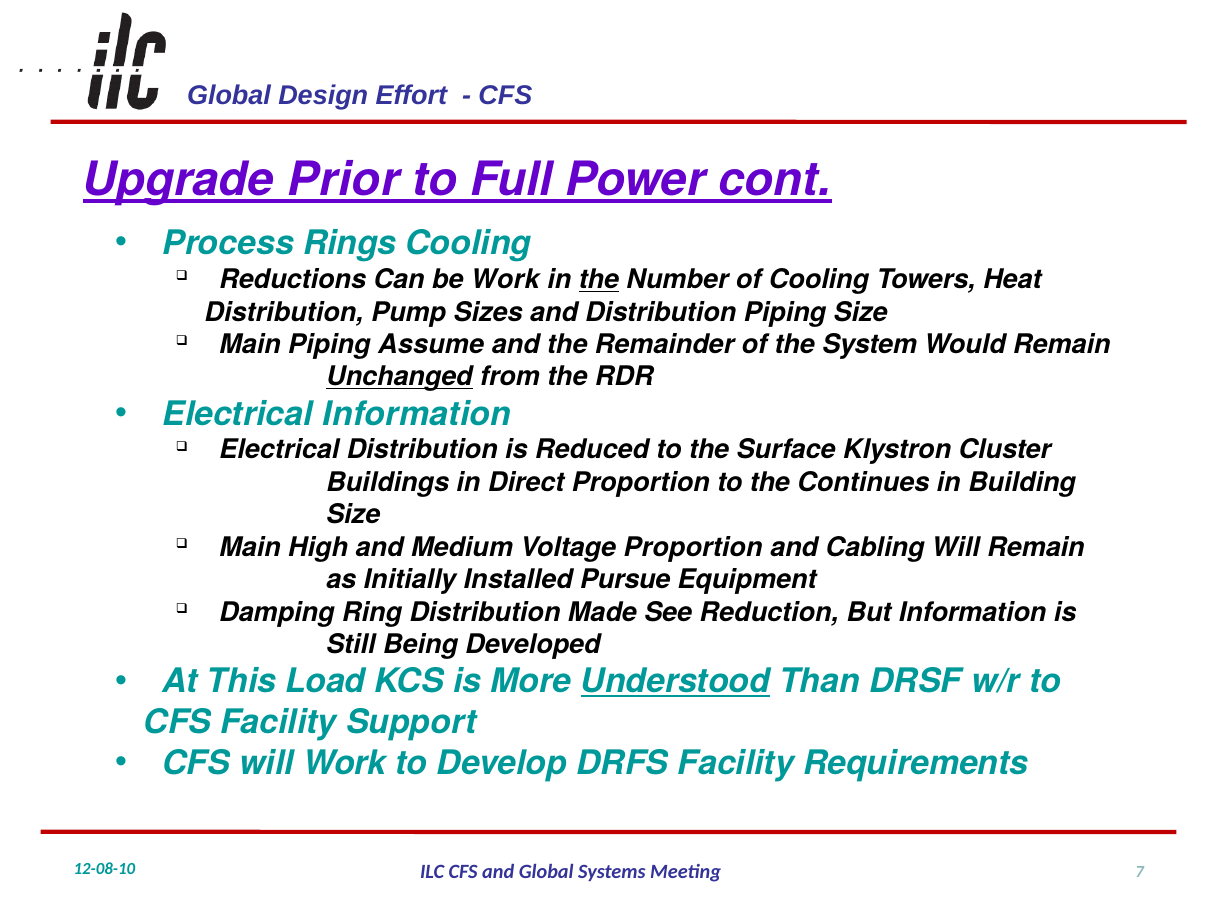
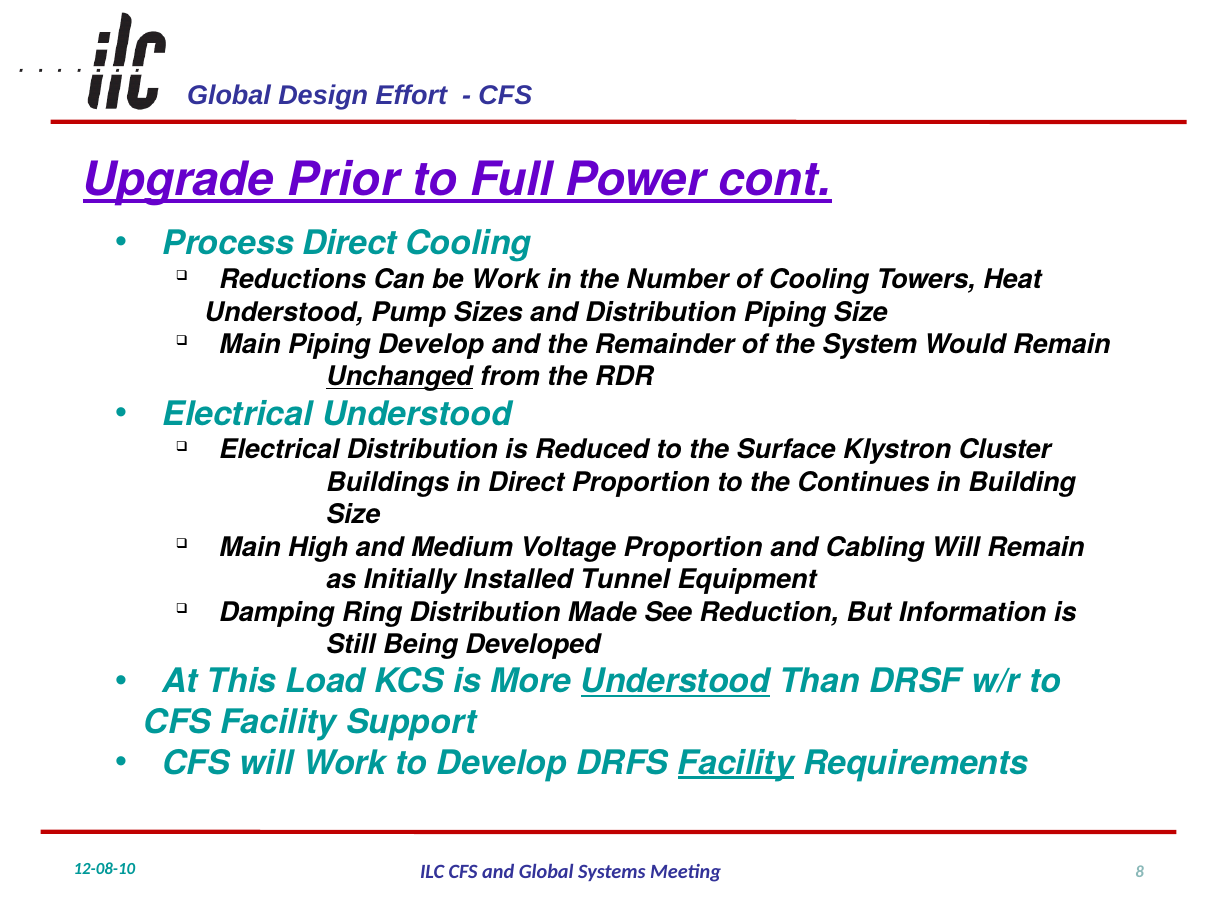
Process Rings: Rings -> Direct (350, 244)
the underline: present -> none (599, 280)
Distribution: Distribution -> Understood (284, 312)
Piping Assume: Assume -> Develop (431, 344)
Electrical Information: Information -> Understood (417, 414)
Pursue: Pursue -> Tunnel (625, 580)
Facility underline: none -> present (736, 763)
7: 7 -> 8 (1140, 871)
